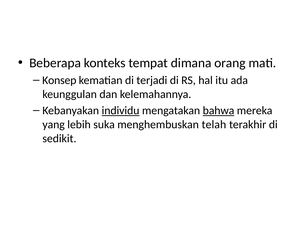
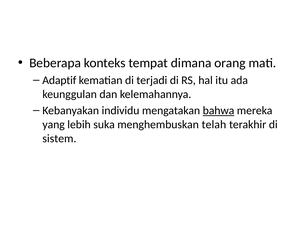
Konsep: Konsep -> Adaptif (59, 80)
individu underline: present -> none (121, 111)
sedikit: sedikit -> sistem (59, 139)
